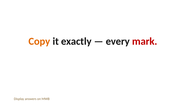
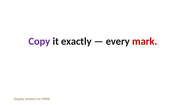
Copy colour: orange -> purple (39, 41)
